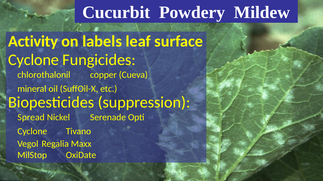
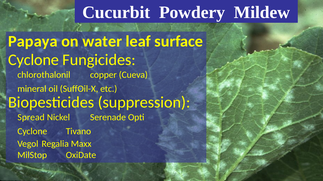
Activity: Activity -> Papaya (33, 42)
labels: labels -> water (102, 42)
